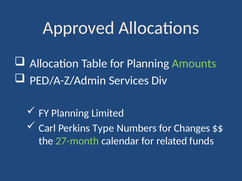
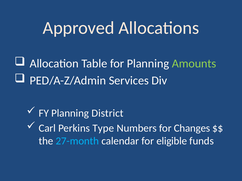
Limited: Limited -> District (108, 113)
27-month colour: light green -> light blue (77, 141)
related: related -> eligible (172, 141)
